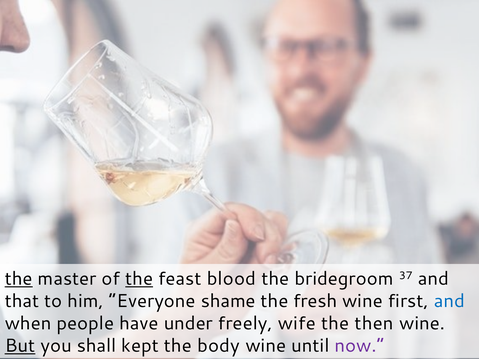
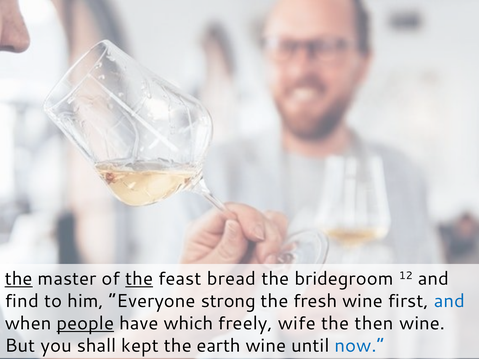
blood: blood -> bread (231, 279)
37: 37 -> 12 (406, 276)
that: that -> find (22, 301)
shame: shame -> strong (228, 301)
people underline: none -> present (85, 324)
under: under -> which (188, 324)
But underline: present -> none (20, 346)
body: body -> earth (219, 346)
now colour: purple -> blue (359, 346)
